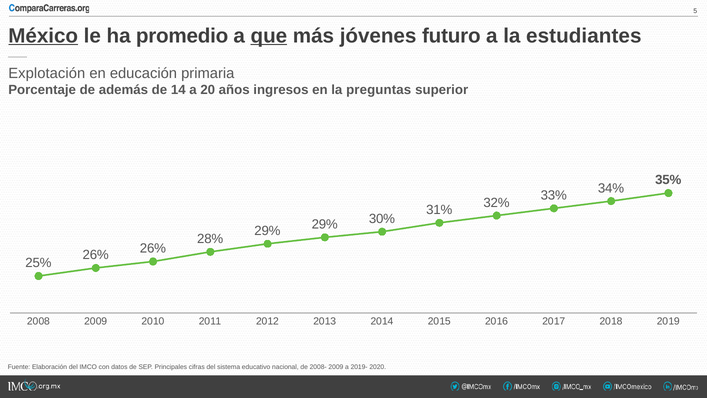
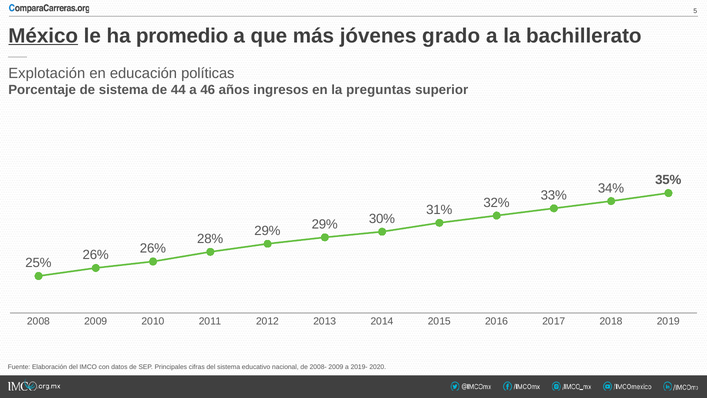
que underline: present -> none (269, 36)
futuro: futuro -> grado (451, 36)
estudiantes: estudiantes -> bachillerato (584, 36)
primaria: primaria -> políticas (208, 73)
de además: además -> sistema (123, 90)
14: 14 -> 44 (178, 90)
20: 20 -> 46 (208, 90)
